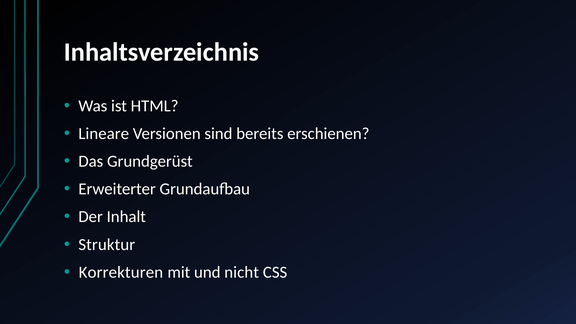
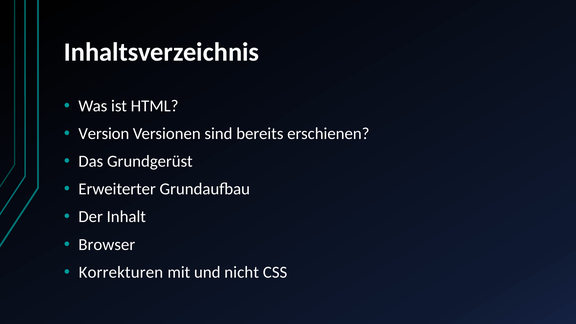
Lineare: Lineare -> Version (104, 134)
Struktur: Struktur -> Browser (107, 245)
